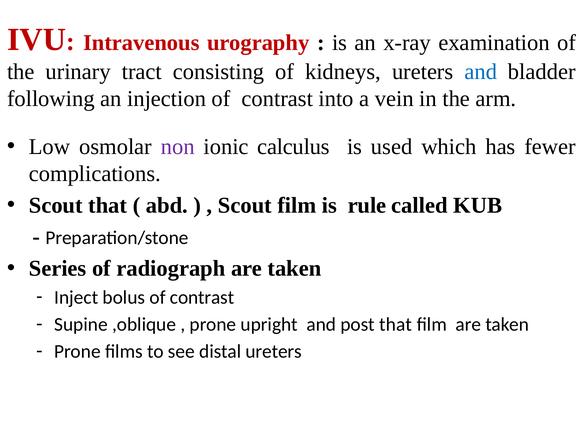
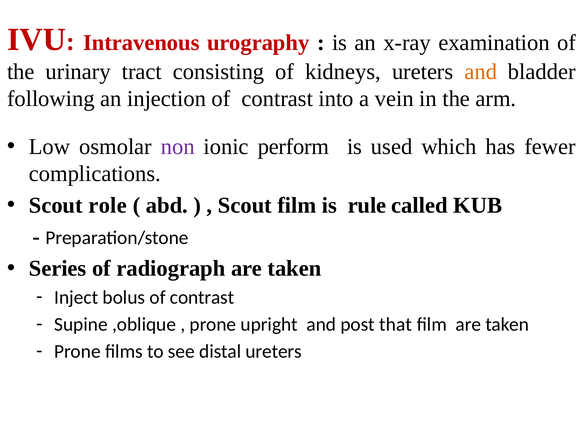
and colour: blue -> orange (481, 72)
calculus: calculus -> perform (293, 146)
Scout that: that -> role (108, 205)
